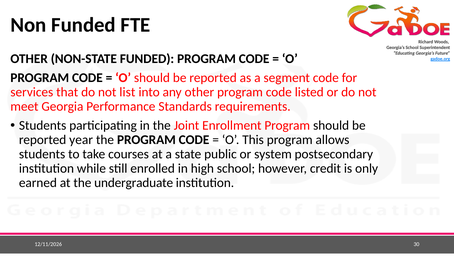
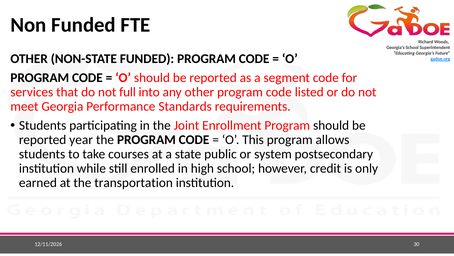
list: list -> full (128, 92)
undergraduate: undergraduate -> transportation (134, 182)
